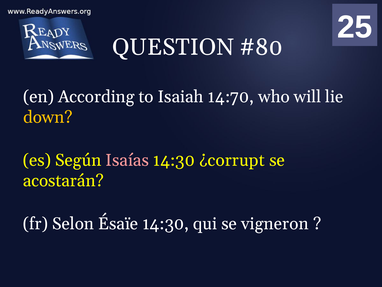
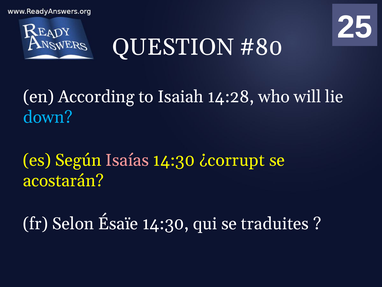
14:70: 14:70 -> 14:28 (231, 97)
down colour: yellow -> light blue (48, 117)
vigneron: vigneron -> traduites (275, 223)
